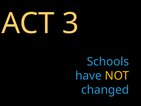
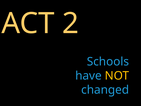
3: 3 -> 2 (71, 23)
